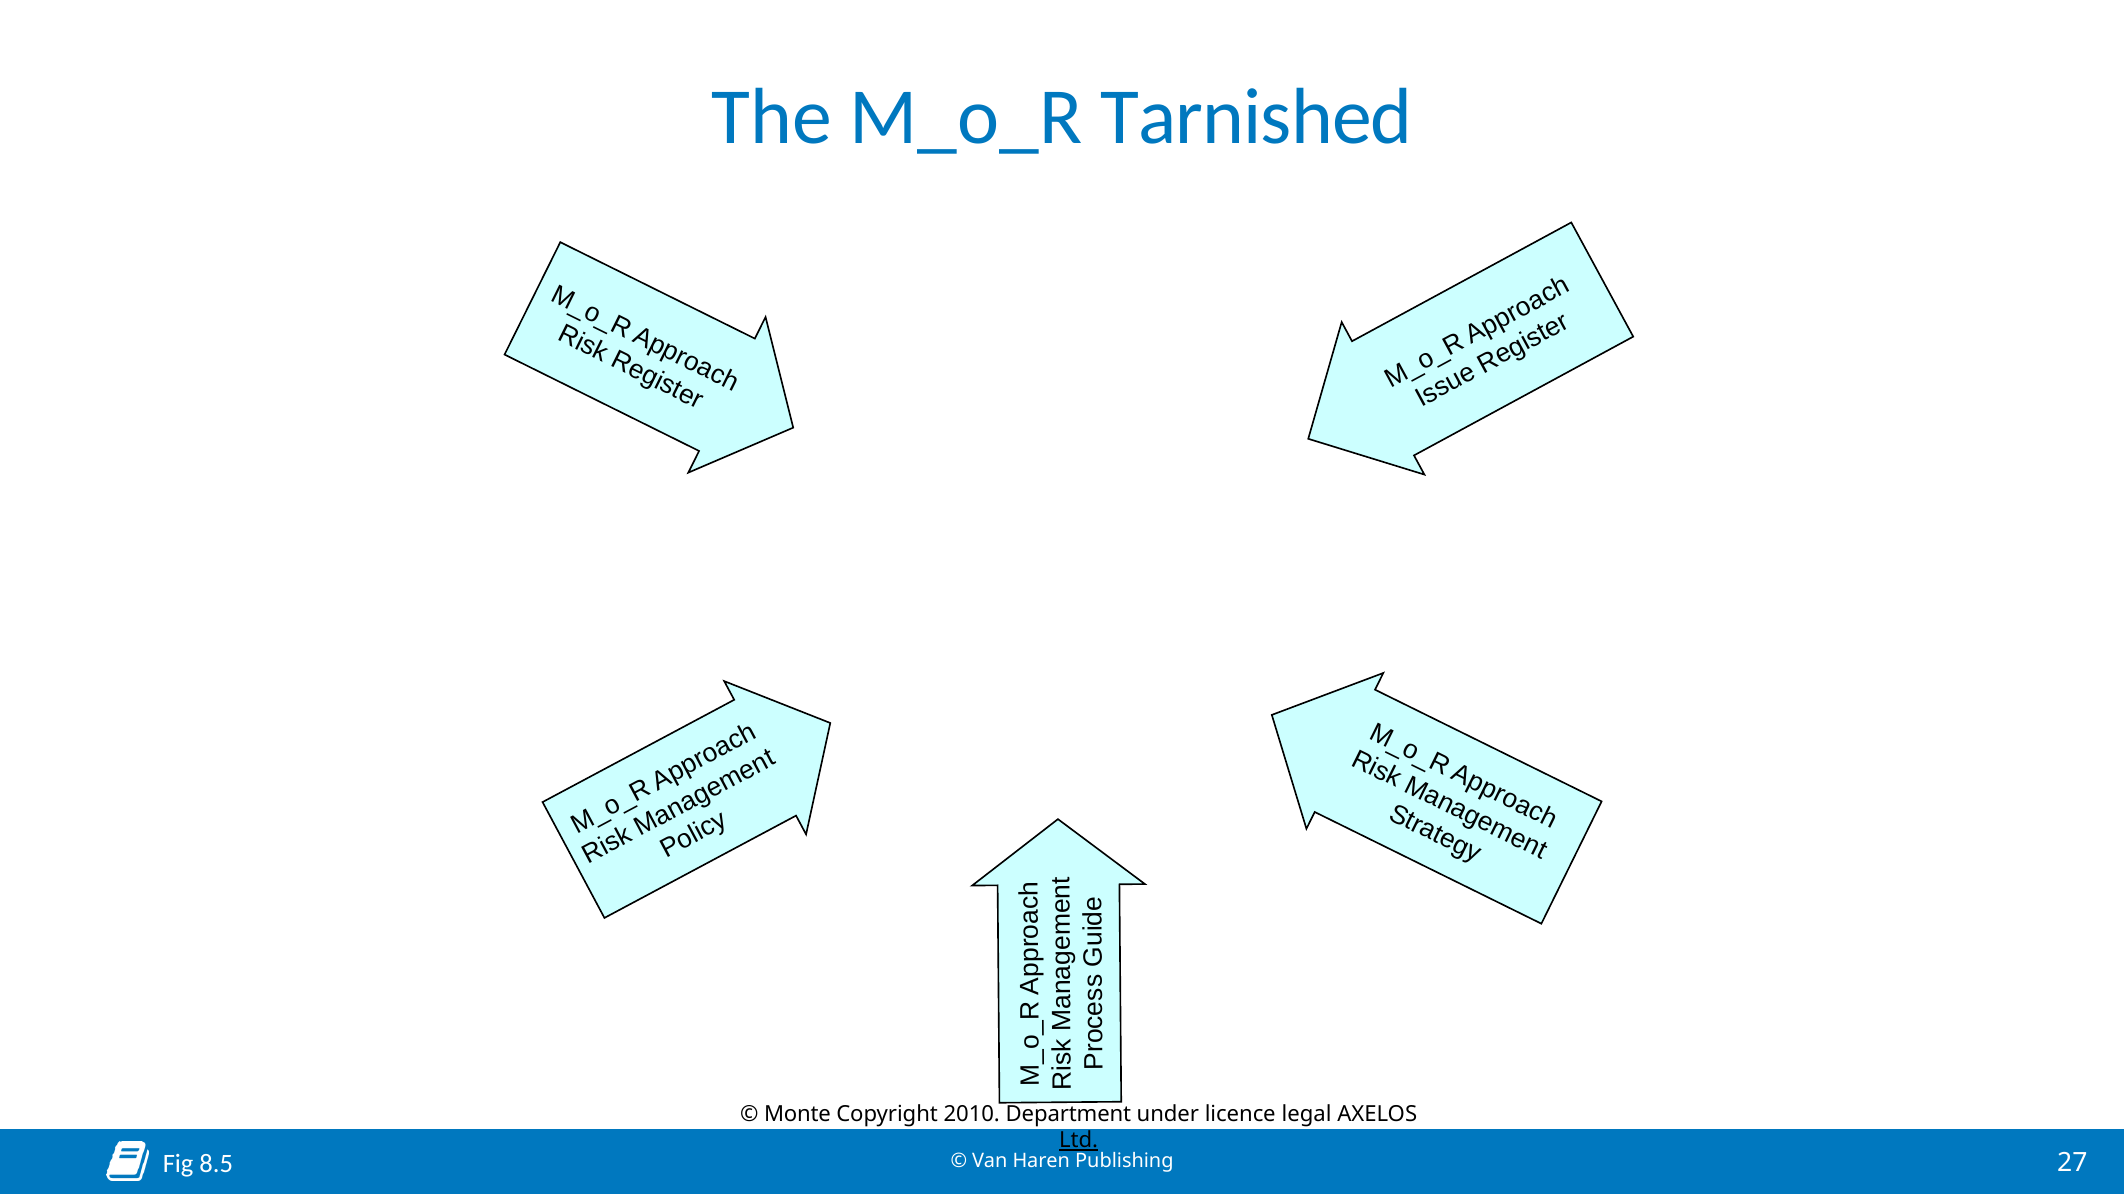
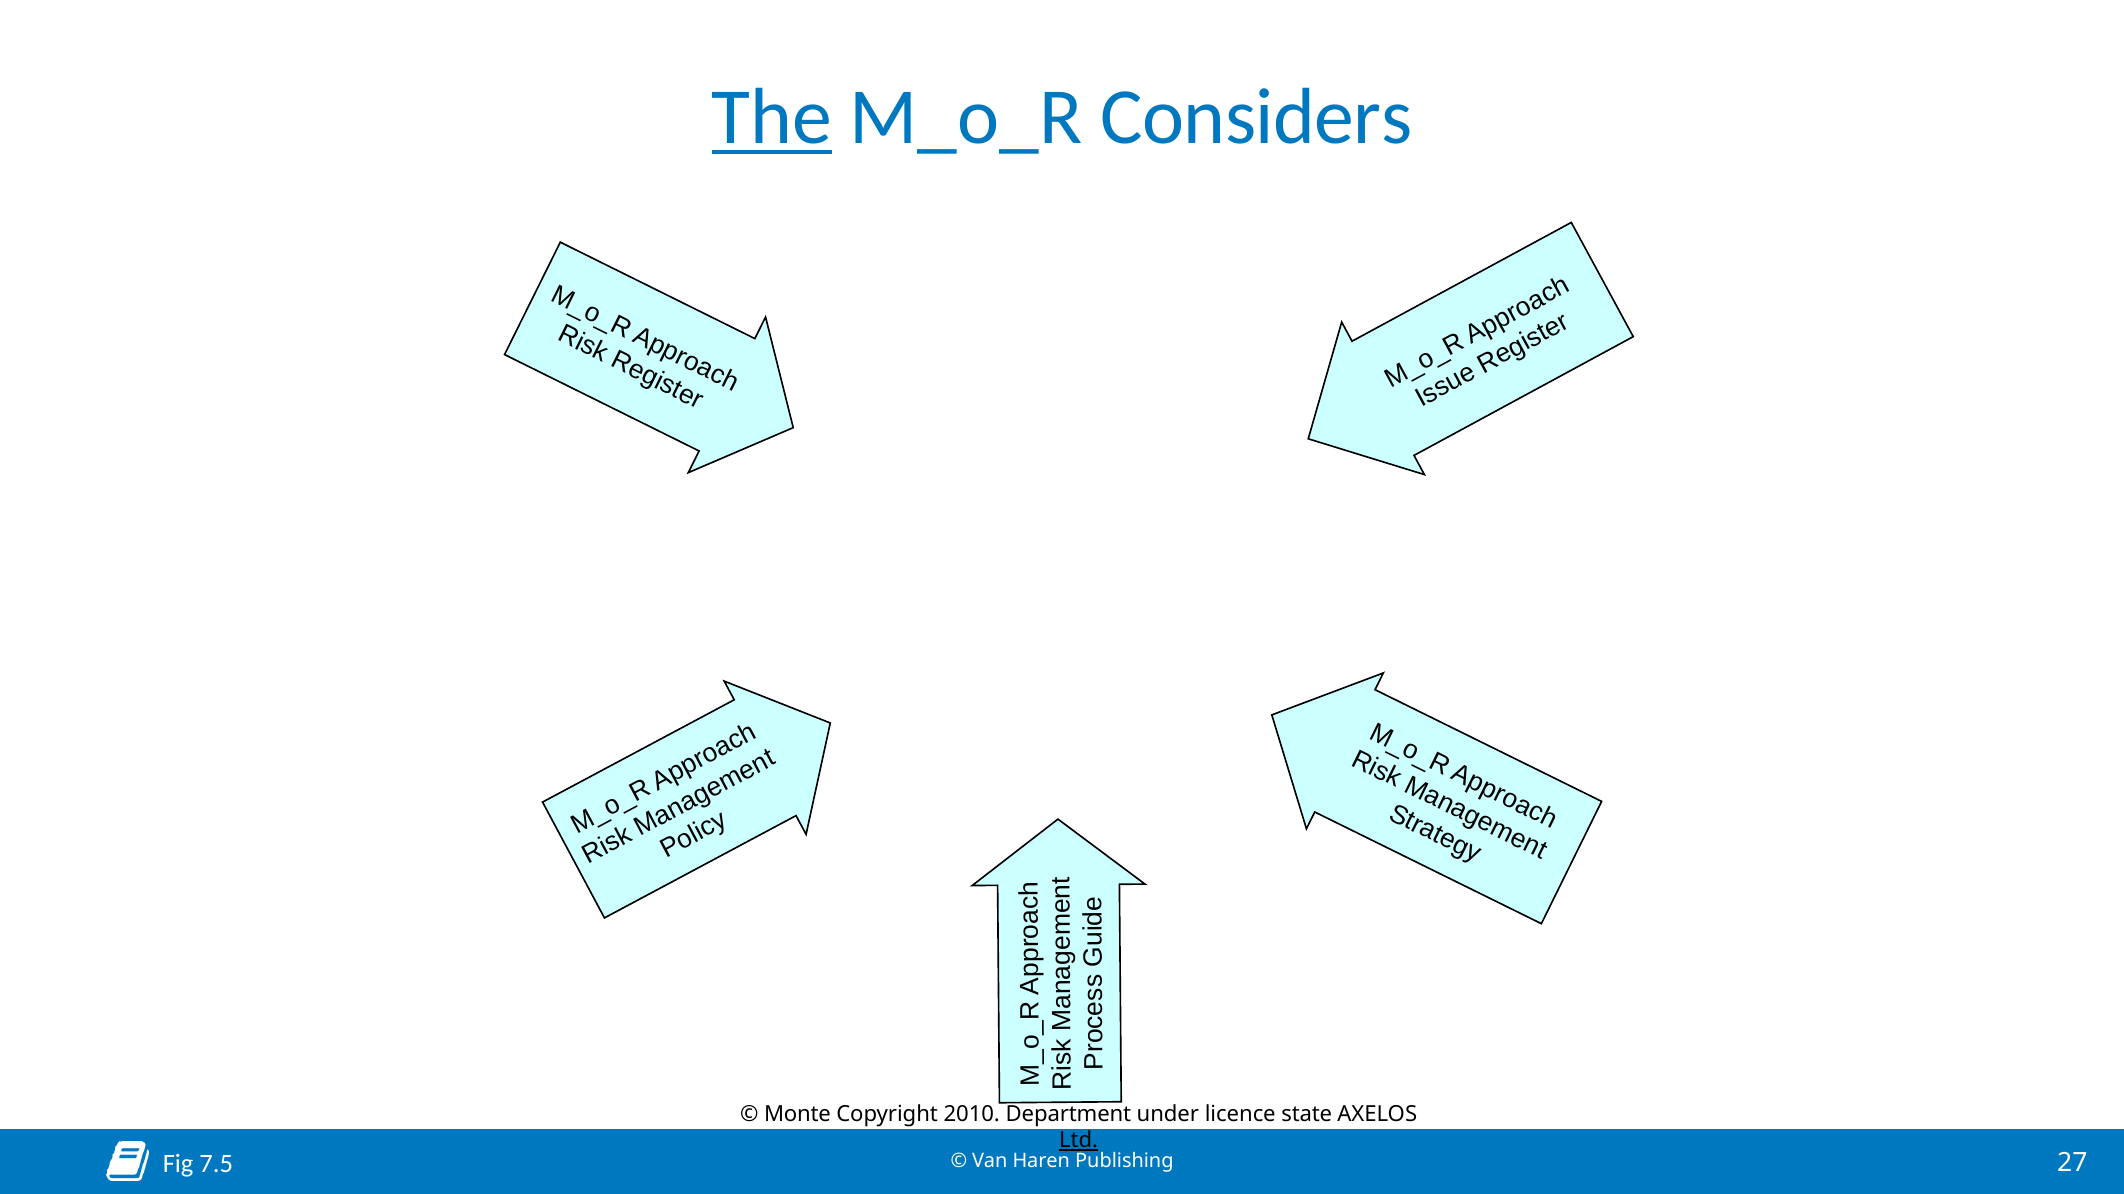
The underline: none -> present (772, 118)
Tarnished: Tarnished -> Considers (1256, 118)
legal: legal -> state (1307, 1115)
8.5: 8.5 -> 7.5 (216, 1165)
